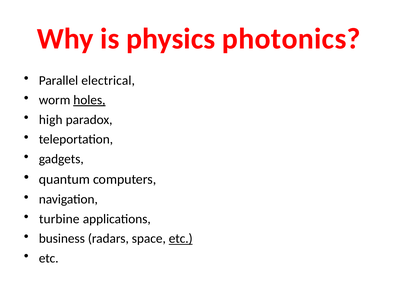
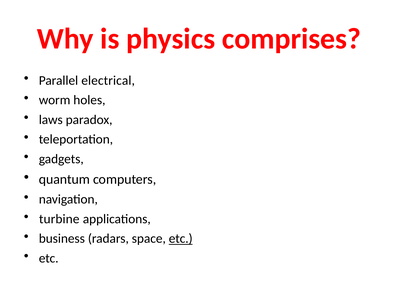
photonics: photonics -> comprises (291, 39)
holes underline: present -> none (89, 100)
high: high -> laws (51, 120)
